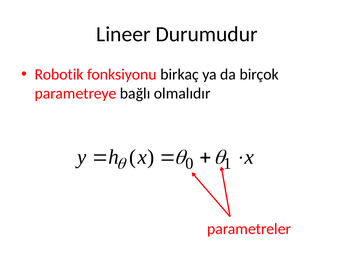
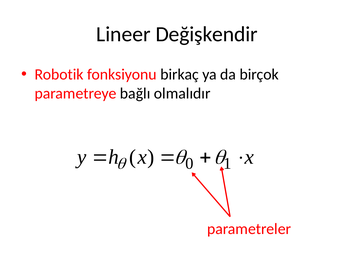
Durumudur: Durumudur -> Değişkendir (207, 34)
